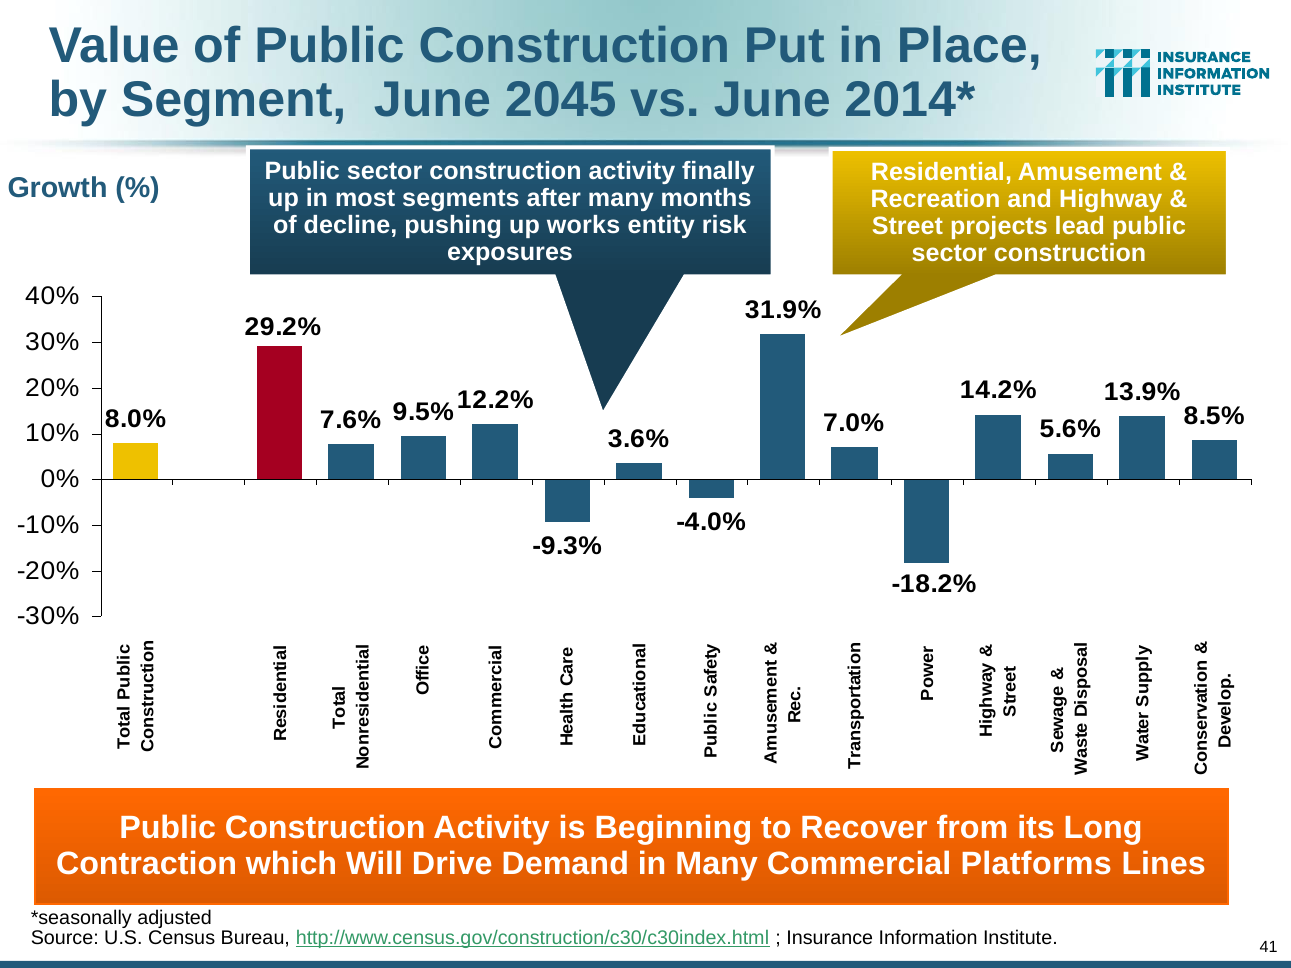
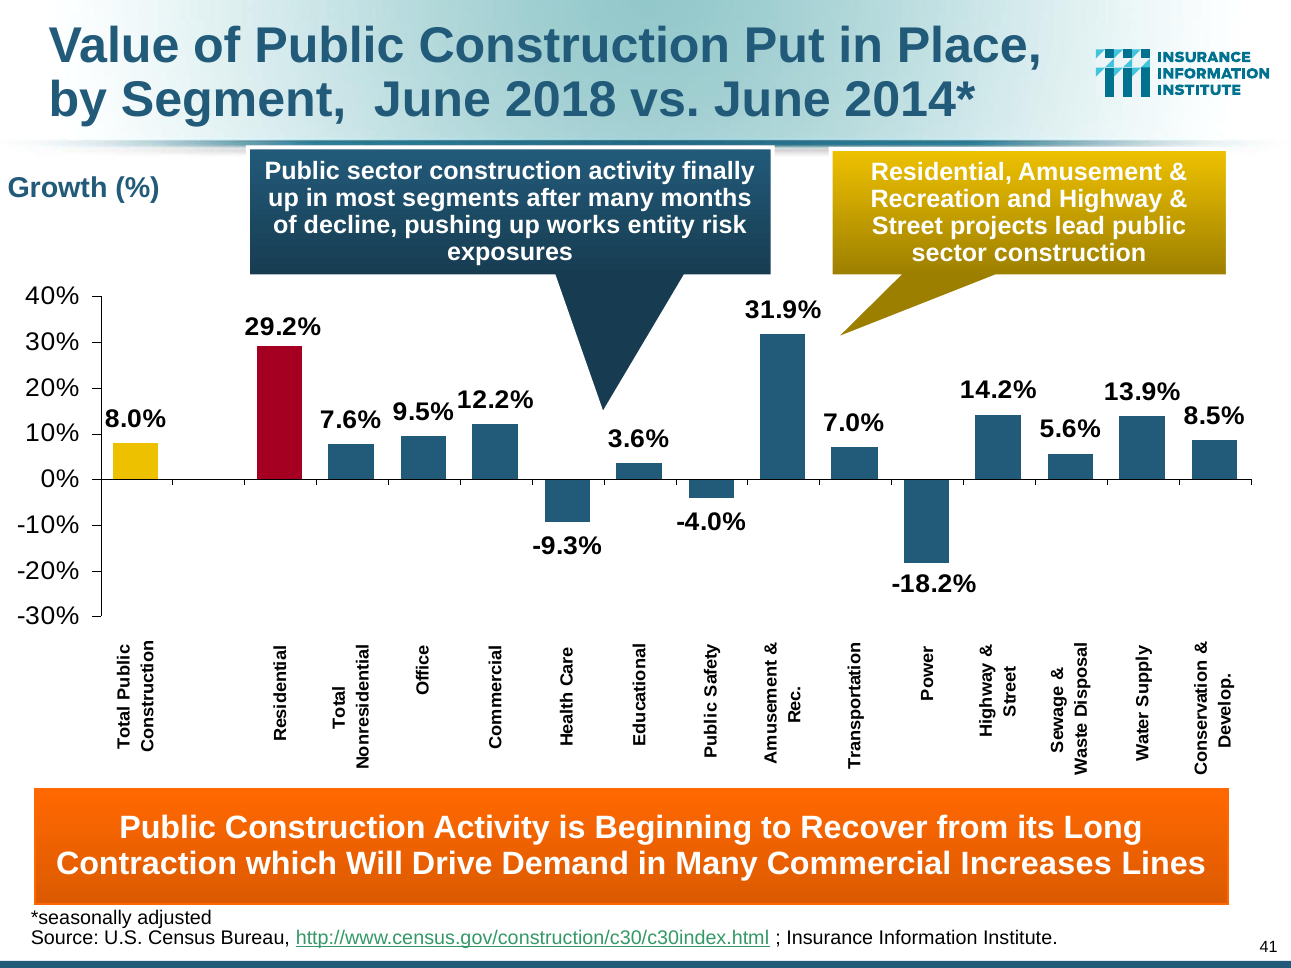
2045: 2045 -> 2018 (561, 100)
Platforms: Platforms -> Increases (1036, 864)
